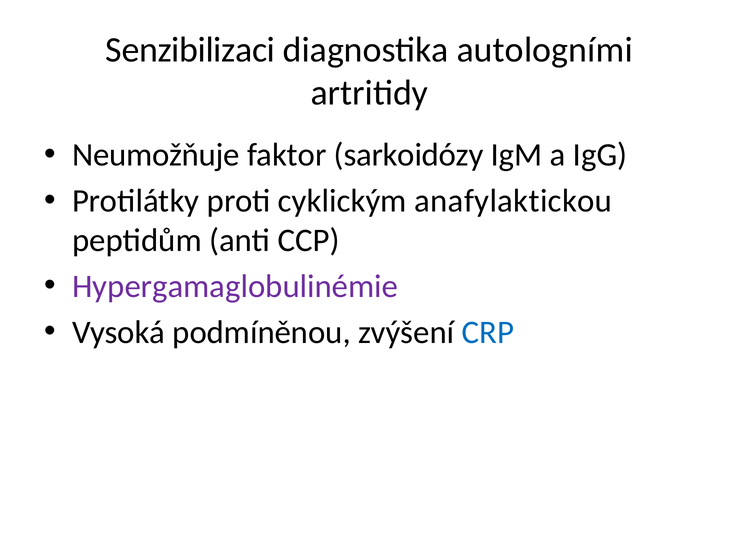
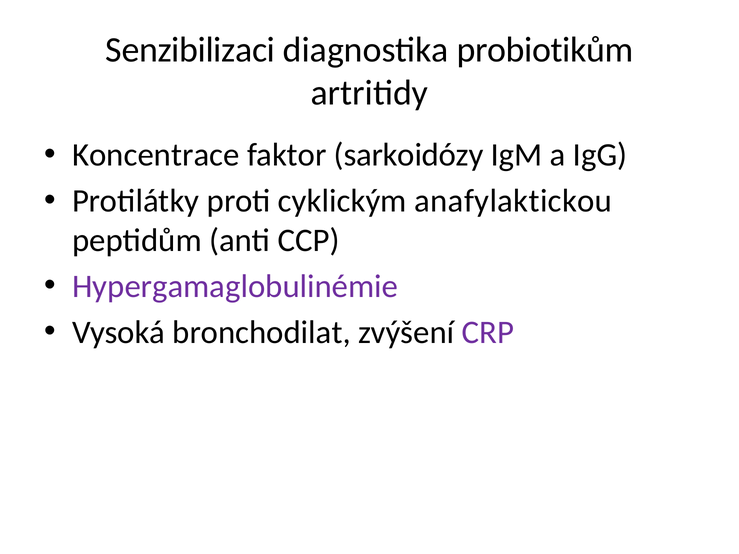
autologními: autologními -> probiotikům (545, 50)
Neumožňuje: Neumožňuje -> Koncentrace (156, 155)
podmíněnou: podmíněnou -> bronchodilat (262, 332)
CRP colour: blue -> purple (488, 332)
